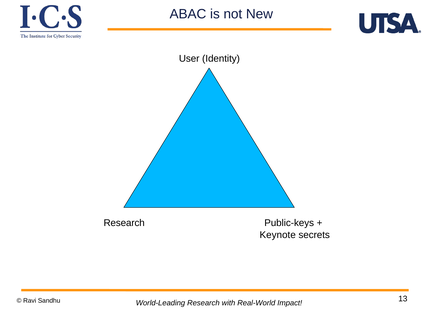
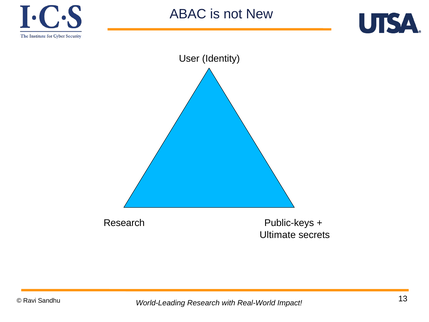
Keynote: Keynote -> Ultimate (278, 235)
